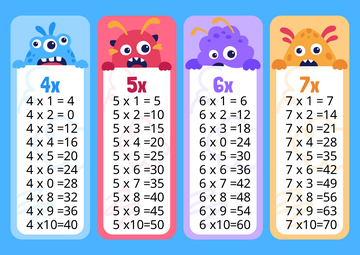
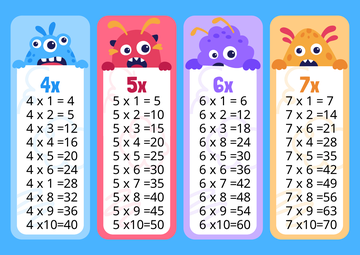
0: 0 -> 5 (71, 115)
0: 0 -> 6 (310, 129)
0: 0 -> 8 (223, 142)
0: 0 -> 1 (50, 183)
3: 3 -> 8 (310, 183)
